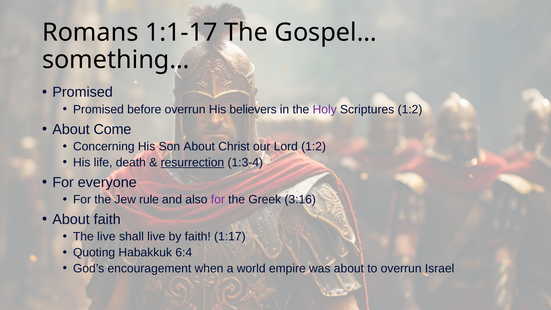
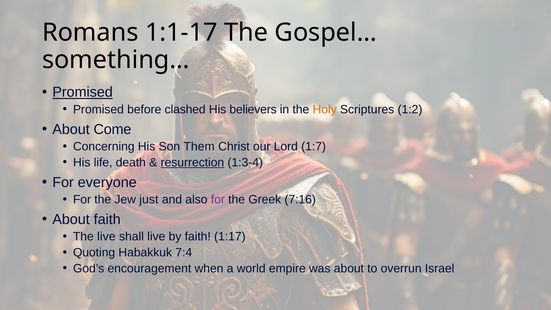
Promised underline: none -> present (83, 92)
before overrun: overrun -> clashed (185, 109)
Holy colour: purple -> orange (325, 109)
Son About: About -> Them (199, 146)
Lord 1:2: 1:2 -> 1:7 (314, 146)
rule: rule -> just (149, 199)
3:16: 3:16 -> 7:16 (300, 199)
6:4: 6:4 -> 7:4 (184, 252)
